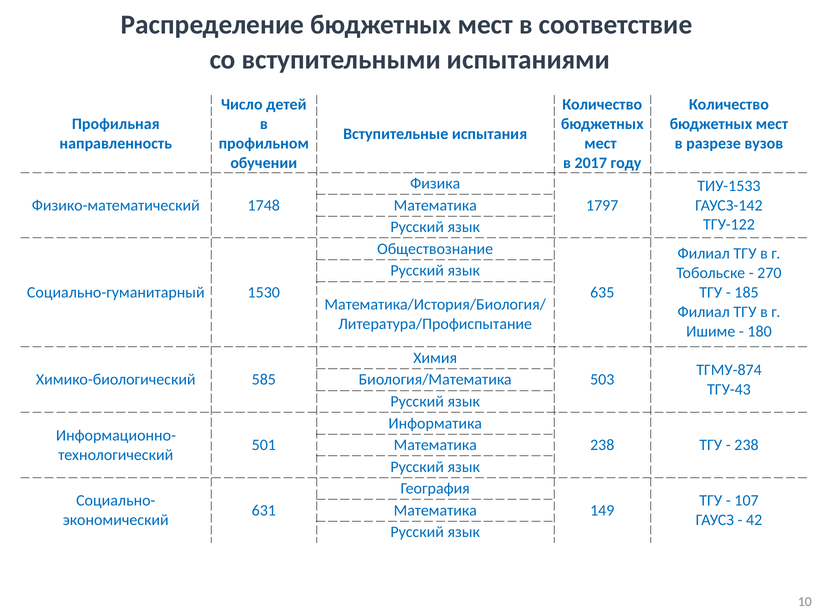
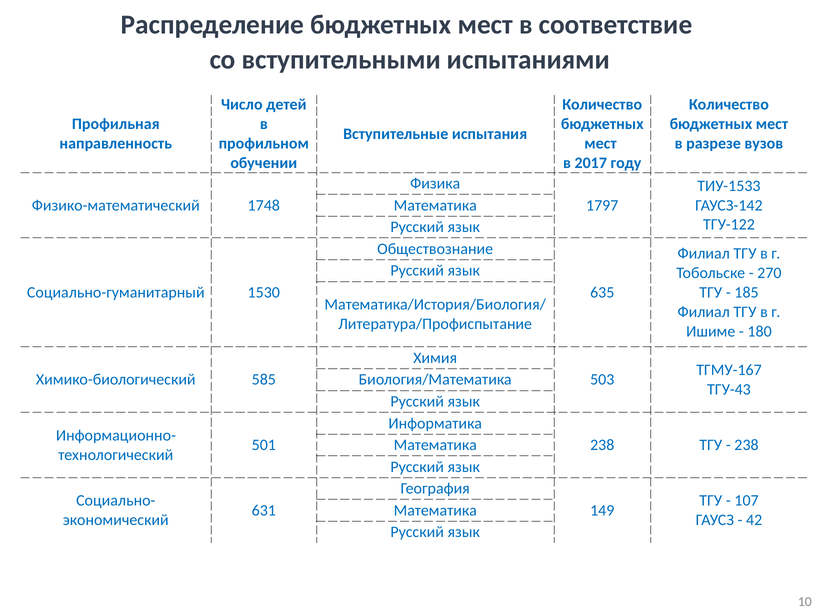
ТГМУ-874: ТГМУ-874 -> ТГМУ-167 (729, 370)
